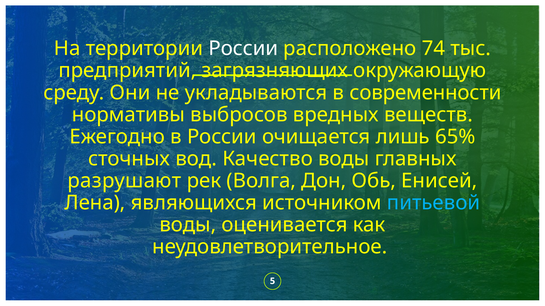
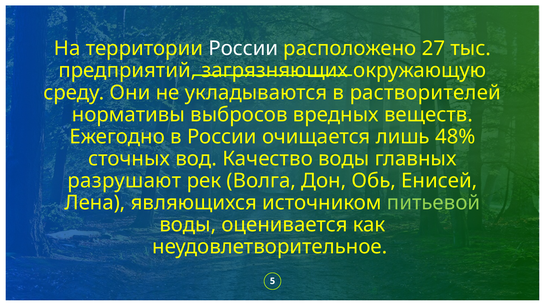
74: 74 -> 27 (433, 49)
современности: современности -> растворителей (425, 93)
65%: 65% -> 48% (455, 137)
питьевой colour: light blue -> light green (434, 203)
